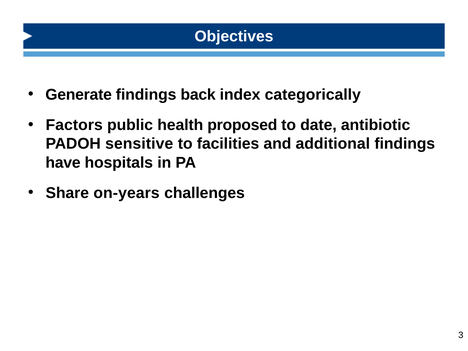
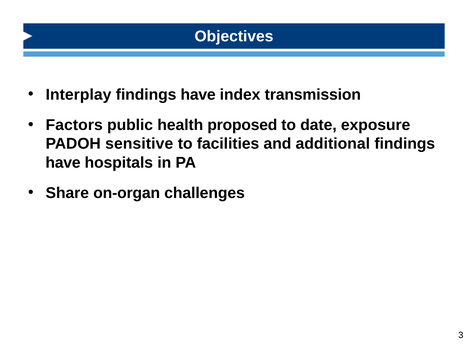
Generate: Generate -> Interplay (79, 95)
back: back -> have (198, 95)
categorically: categorically -> transmission (313, 95)
antibiotic: antibiotic -> exposure (376, 125)
on-years: on-years -> on-organ (127, 193)
